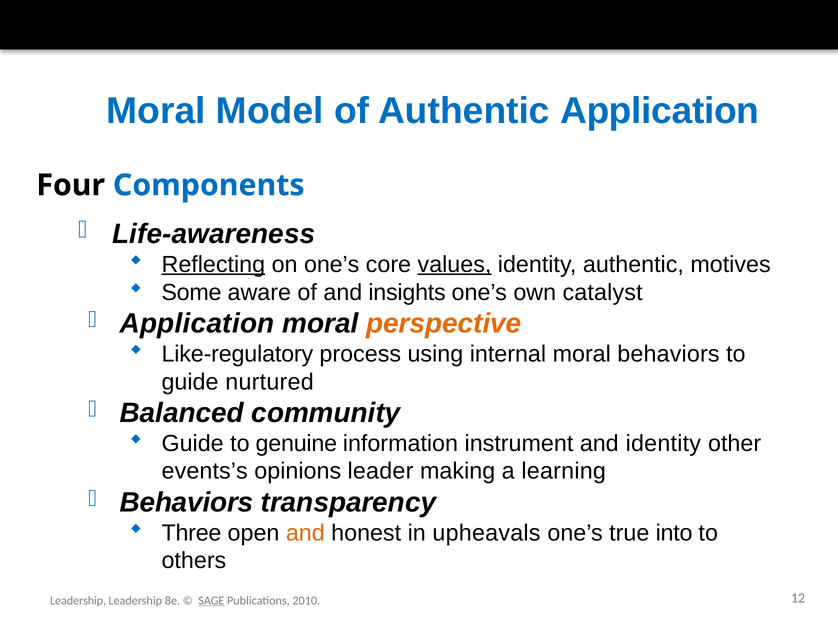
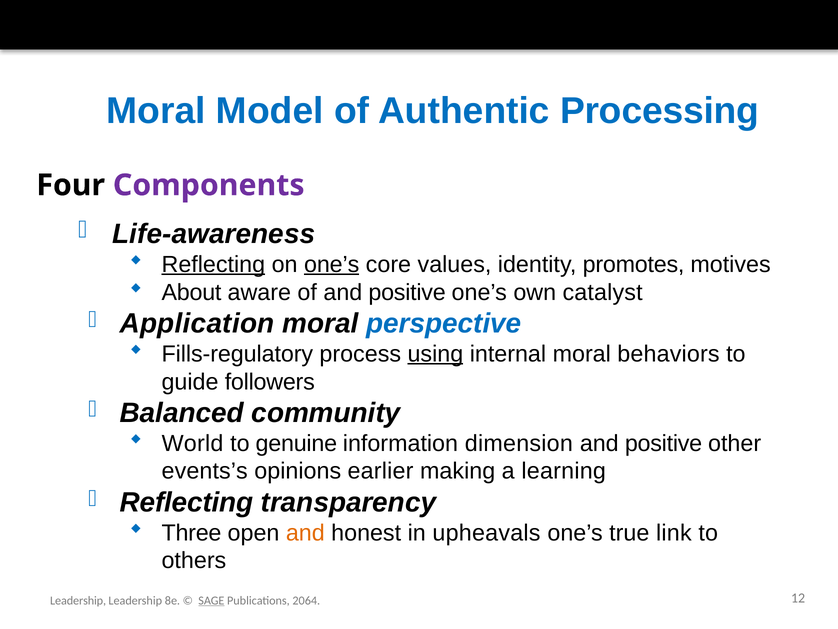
Authentic Application: Application -> Processing (660, 111)
Components colour: blue -> purple (209, 185)
one’s underline: none -> present (332, 264)
values underline: present -> none (454, 264)
identity authentic: authentic -> promotes (634, 264)
Some: Some -> About (191, 292)
of and insights: insights -> positive (407, 292)
perspective colour: orange -> blue (444, 323)
Like-regulatory: Like-regulatory -> Fills-regulatory (237, 354)
using underline: none -> present (435, 354)
nurtured: nurtured -> followers (270, 382)
Guide: Guide -> World (192, 443)
instrument: instrument -> dimension (519, 443)
identity: identity -> positive (664, 443)
leader: leader -> earlier (380, 471)
Behaviors: Behaviors -> Reflecting (186, 502)
into: into -> link (674, 532)
2010: 2010 -> 2064 (306, 600)
